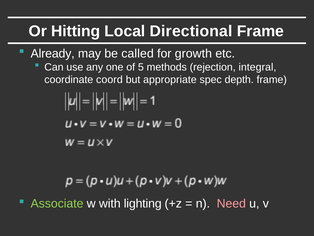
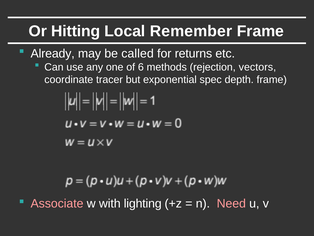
Directional: Directional -> Remember (191, 31)
growth: growth -> returns (193, 54)
5: 5 -> 6 (141, 67)
integral: integral -> vectors (257, 67)
coord: coord -> tracer (109, 80)
appropriate: appropriate -> exponential (170, 80)
Associate colour: light green -> pink (57, 203)
